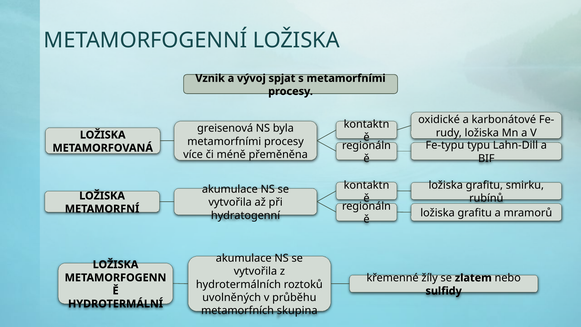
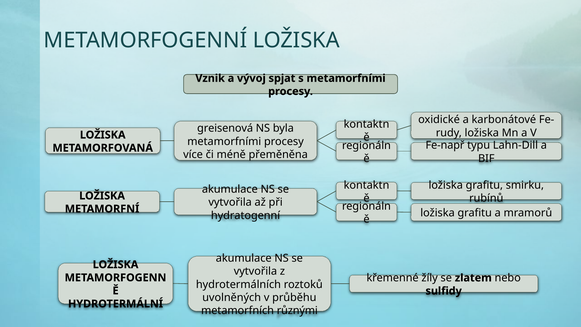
Fe-typu: Fe-typu -> Fe-např (445, 145)
skupina: skupina -> různými (297, 310)
